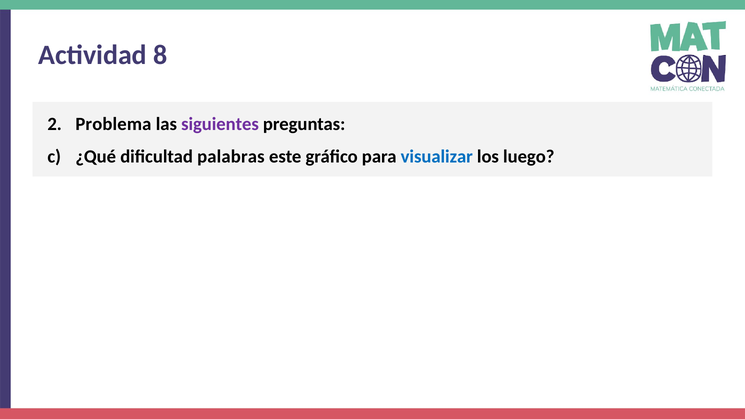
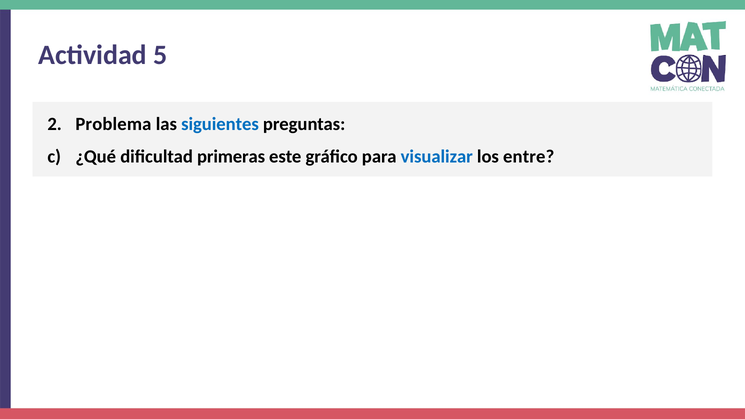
8: 8 -> 5 (160, 55)
siguientes colour: purple -> blue (220, 124)
palabras: palabras -> primeras (231, 157)
luego: luego -> entre (529, 157)
